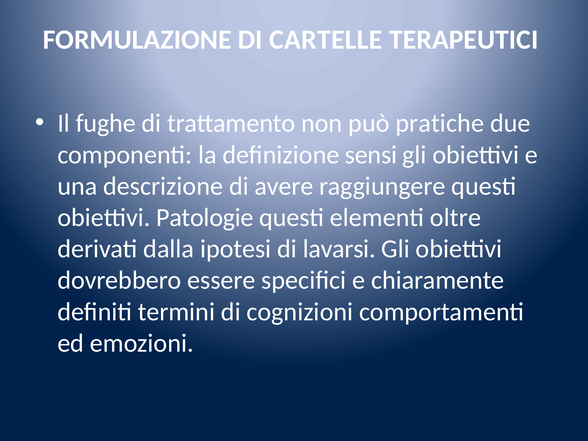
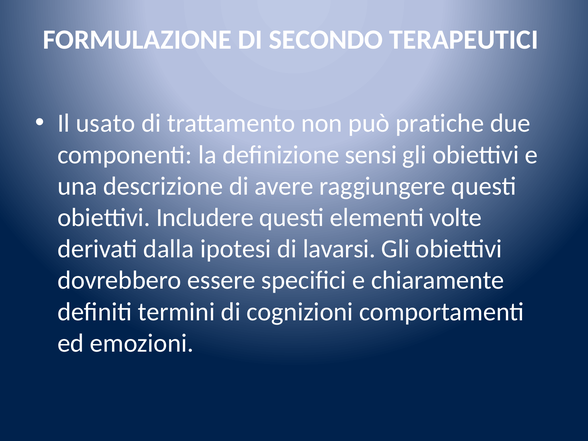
CARTELLE: CARTELLE -> SECONDO (326, 40)
fughe: fughe -> usato (106, 123)
Patologie: Patologie -> Includere (205, 218)
oltre: oltre -> volte (456, 218)
